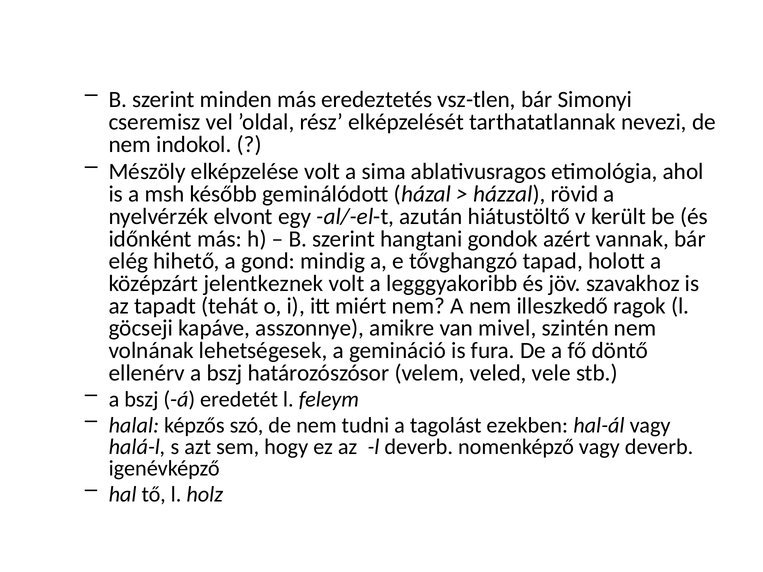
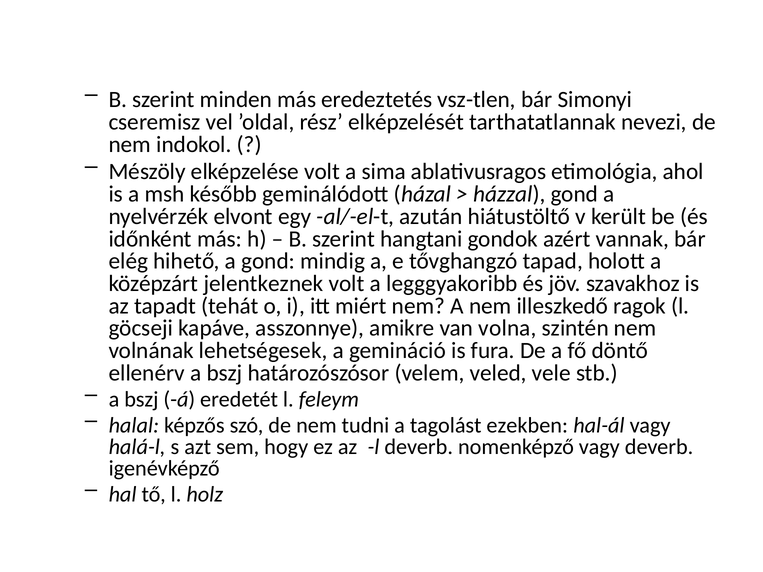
házzal rövid: rövid -> gond (574, 194)
mivel: mivel -> volna (508, 328)
